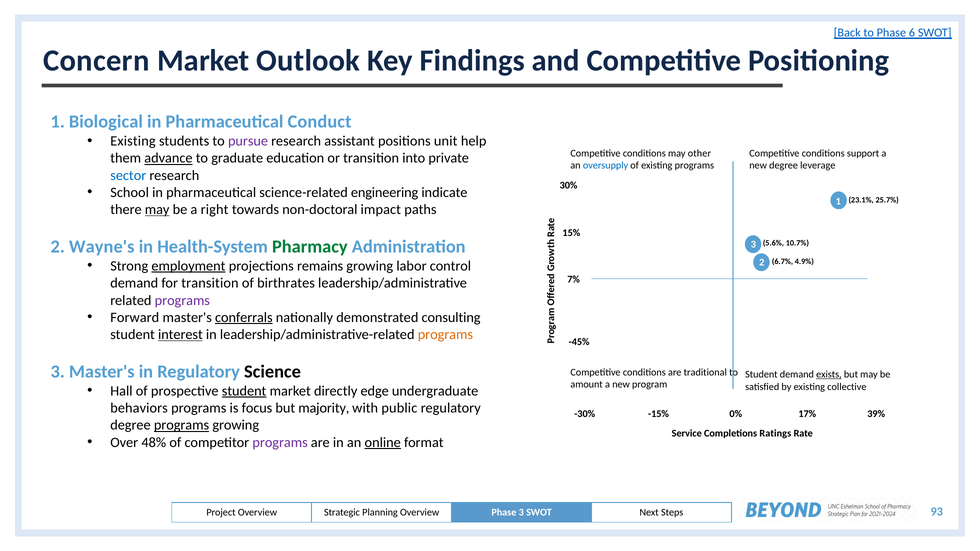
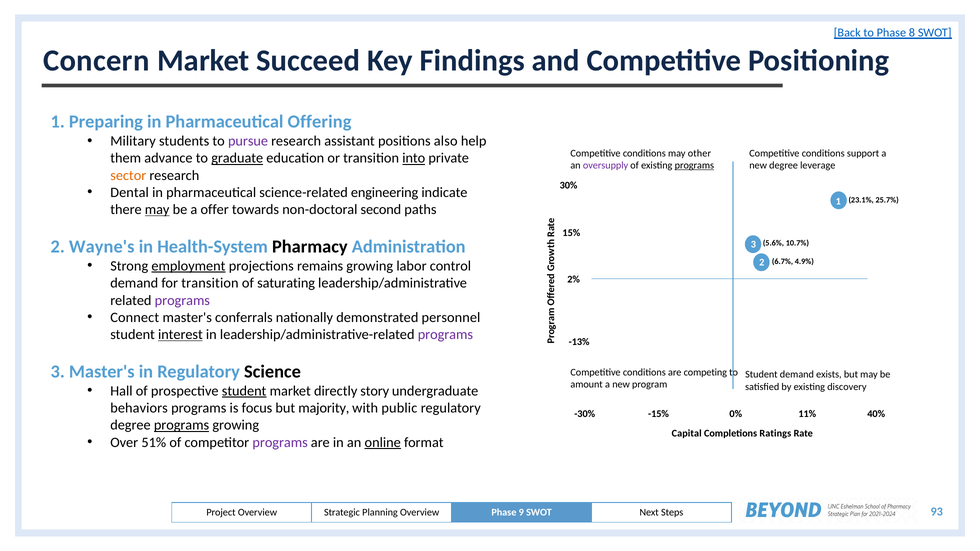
6: 6 -> 8 (912, 33)
Outlook: Outlook -> Succeed (308, 61)
Biological: Biological -> Preparing (106, 122)
Conduct: Conduct -> Offering (320, 122)
Existing: Existing -> Military (133, 141)
unit: unit -> also (446, 141)
advance underline: present -> none (168, 158)
graduate underline: none -> present (237, 158)
into underline: none -> present (414, 158)
oversupply colour: blue -> purple (606, 166)
programs underline: none -> present (694, 166)
sector colour: blue -> orange (128, 175)
School: School -> Dental (130, 193)
right: right -> offer (215, 210)
impact: impact -> second (381, 210)
Pharmacy colour: green -> black (310, 247)
7%: 7% -> 2% (574, 280)
birthrates: birthrates -> saturating (286, 283)
Forward: Forward -> Connect (135, 318)
conferrals underline: present -> none (244, 318)
consulting: consulting -> personnel (451, 318)
programs colour: orange -> purple (445, 335)
-45%: -45% -> -13% (579, 342)
traditional: traditional -> competing (705, 372)
exists underline: present -> none (829, 375)
collective: collective -> discovery (847, 387)
edge: edge -> story (375, 391)
17%: 17% -> 11% (807, 414)
39%: 39% -> 40% (876, 414)
Service: Service -> Capital (687, 433)
48%: 48% -> 51% (154, 443)
Phase 3: 3 -> 9 (521, 513)
